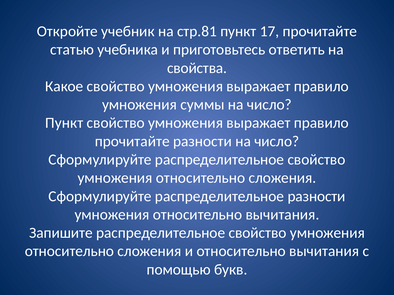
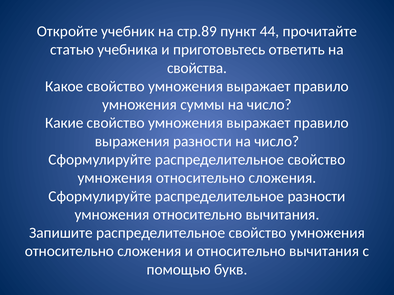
стр.81: стр.81 -> стр.89 (197, 31)
17: 17 -> 44 (269, 31)
Пункт: Пункт -> Какие (64, 123)
прочитайте: прочитайте -> выражения (132, 141)
